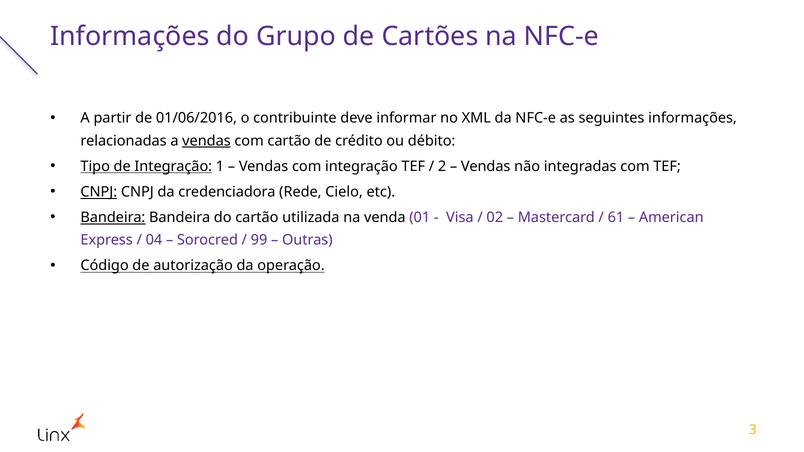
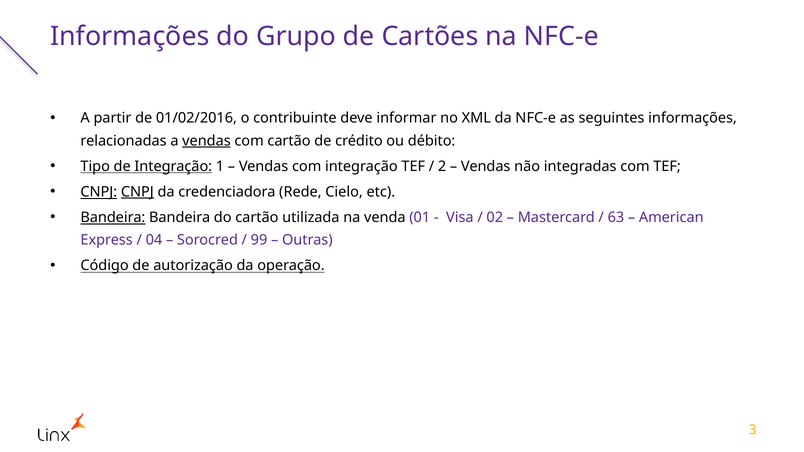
01/06/2016: 01/06/2016 -> 01/02/2016 (196, 118)
CNPJ underline: none -> present (137, 192)
61: 61 -> 63 (616, 218)
